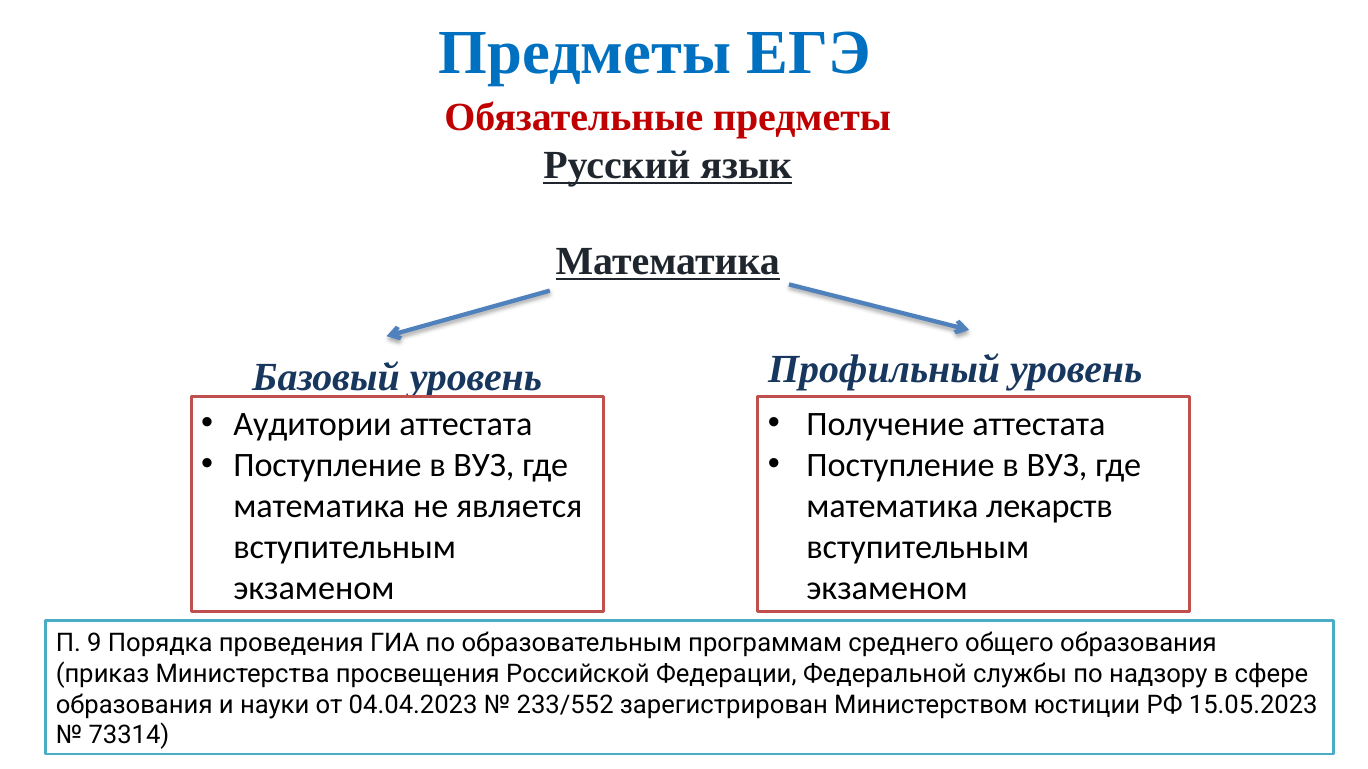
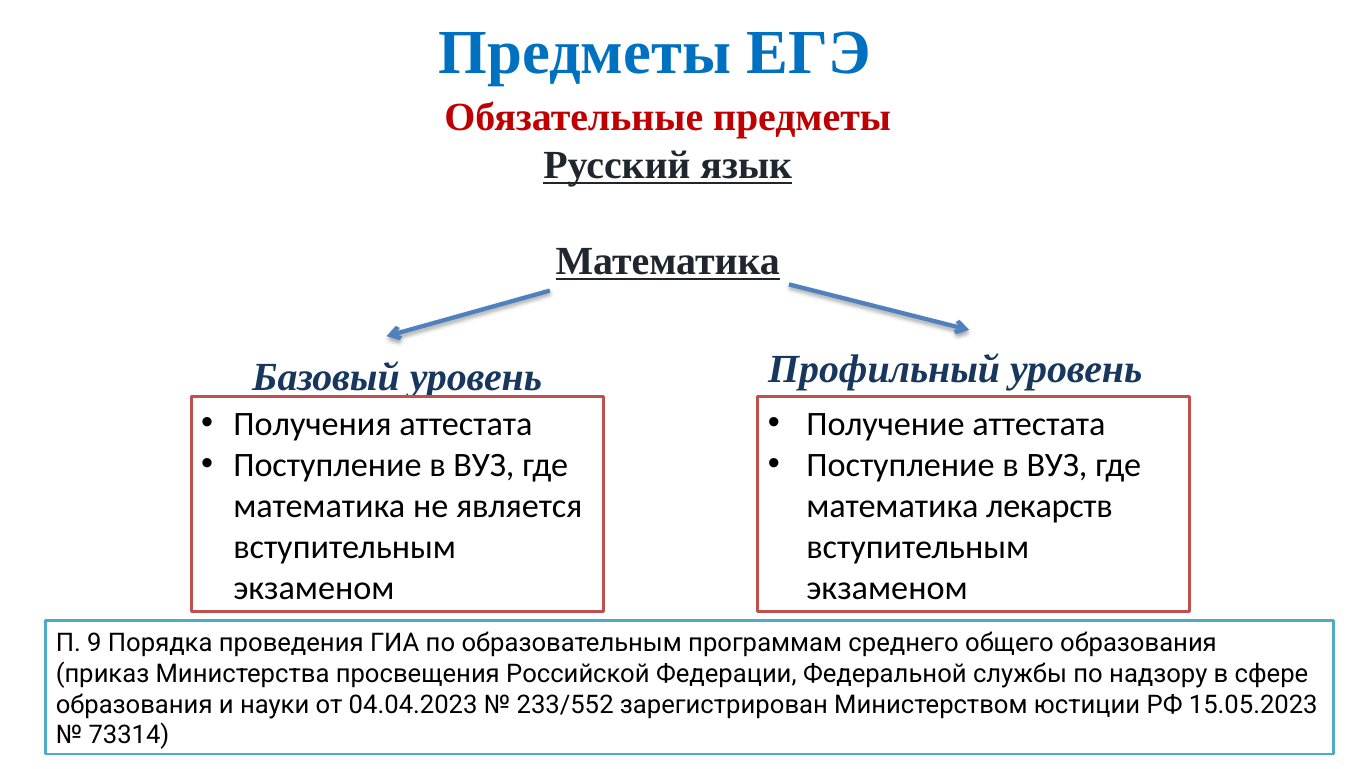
Аудитории: Аудитории -> Получения (312, 424)
